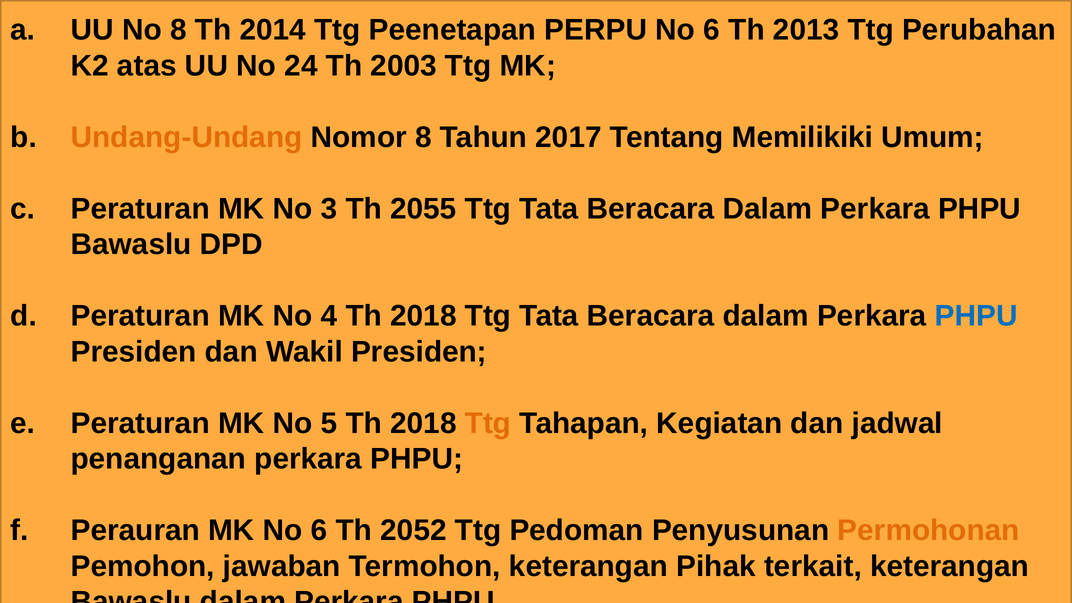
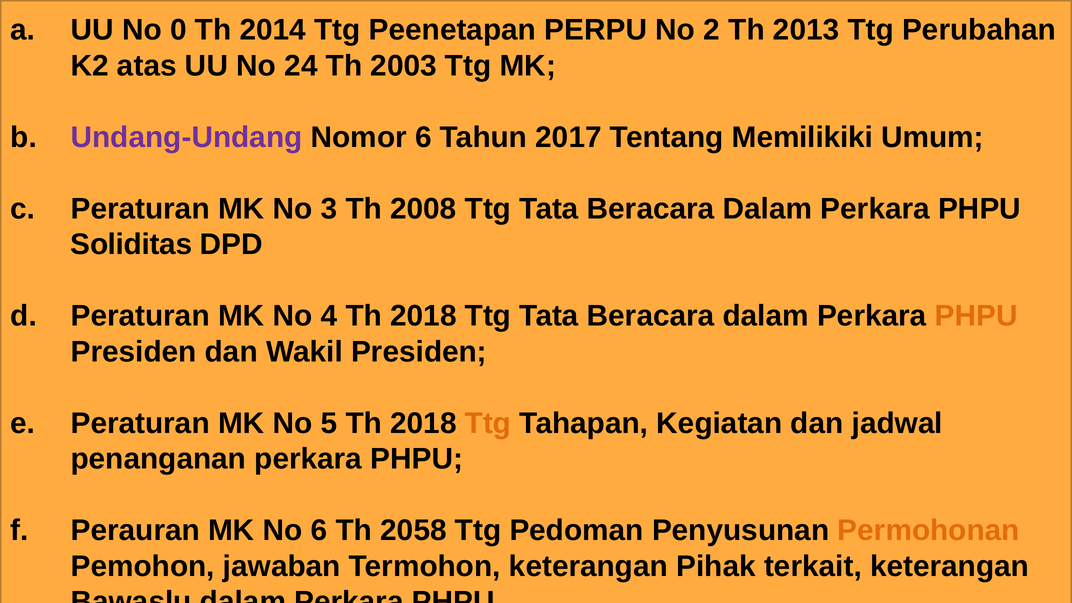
No 8: 8 -> 0 (178, 30)
PERPU No 6: 6 -> 2 (712, 30)
Undang-Undang colour: orange -> purple (187, 137)
Nomor 8: 8 -> 6 (423, 137)
2055: 2055 -> 2008 (423, 209)
Bawaslu: Bawaslu -> Soliditas (131, 245)
PHPU colour: blue -> orange (976, 316)
2052: 2052 -> 2058 (414, 531)
